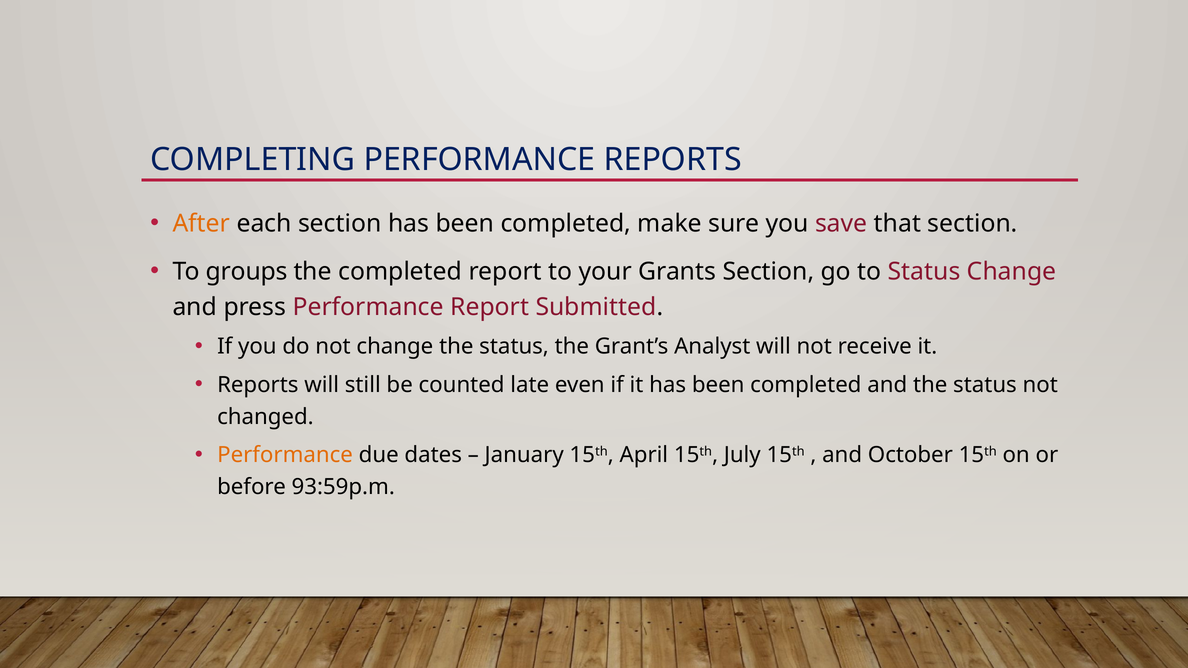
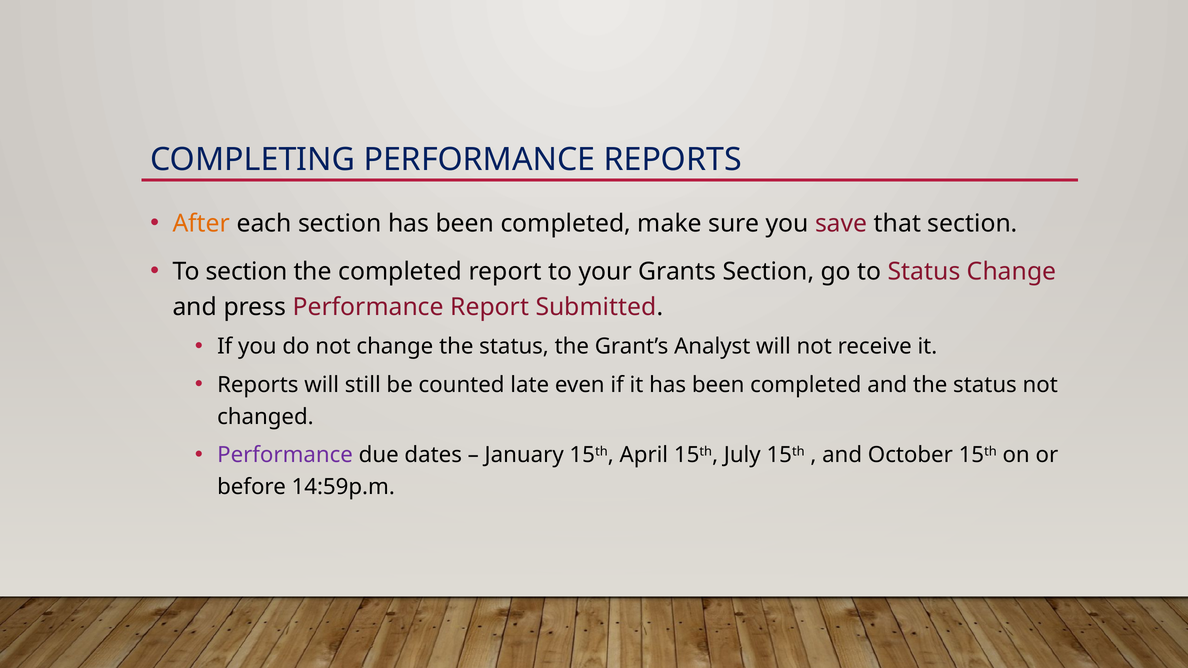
To groups: groups -> section (247, 271)
Performance colour: orange -> purple (285, 455)
93:59p.m: 93:59p.m -> 14:59p.m (343, 487)
